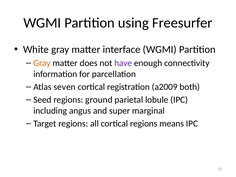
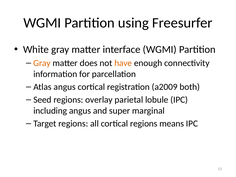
have colour: purple -> orange (123, 63)
Atlas seven: seven -> angus (65, 87)
ground: ground -> overlay (99, 100)
